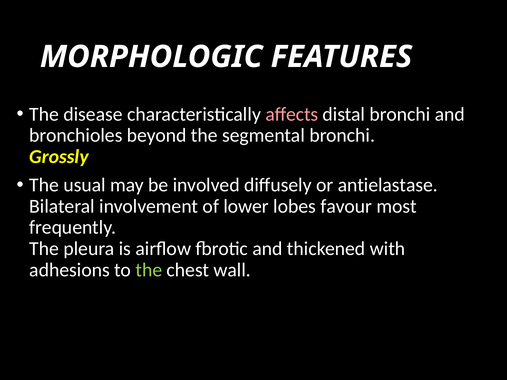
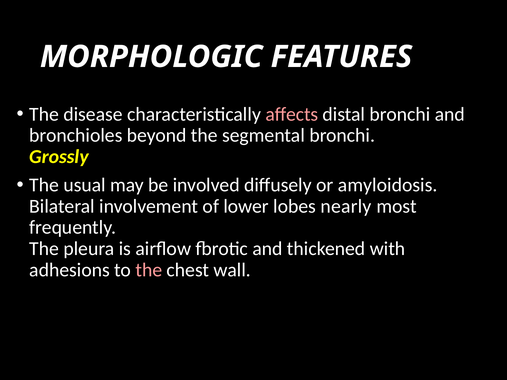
antielastase: antielastase -> amyloidosis (388, 185)
favour: favour -> nearly (346, 206)
the colour: light green -> pink (149, 270)
